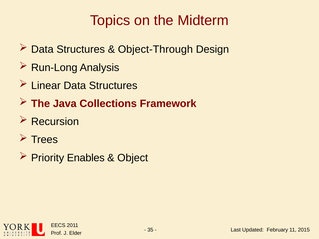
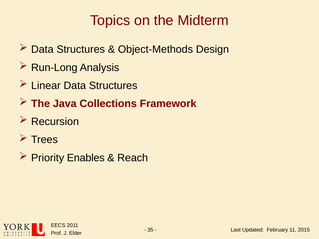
Object-Through: Object-Through -> Object-Methods (155, 50)
Object: Object -> Reach (133, 158)
